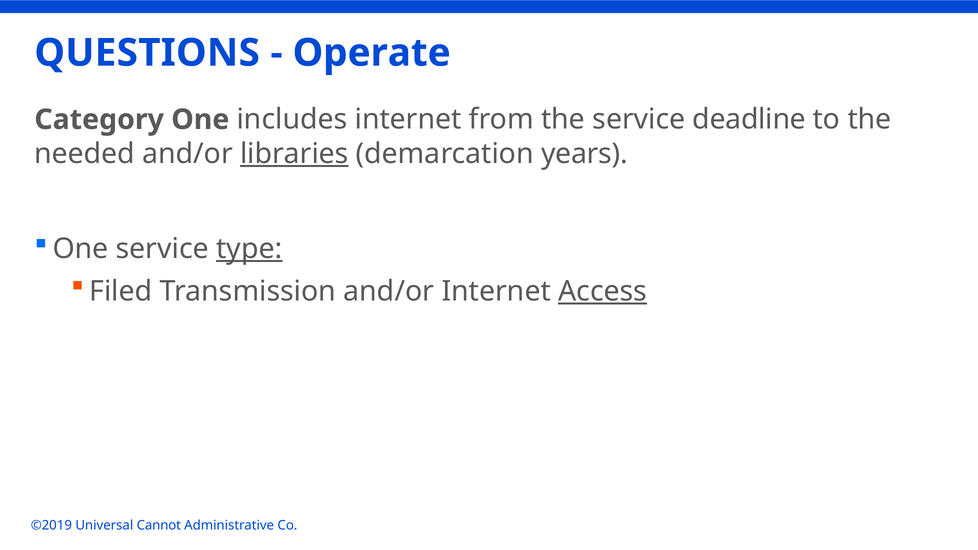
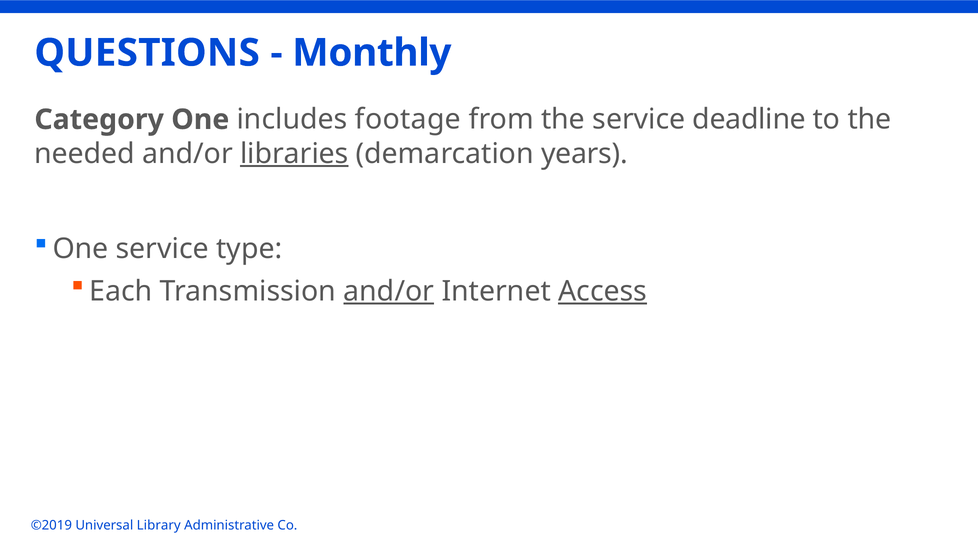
Operate: Operate -> Monthly (372, 53)
includes internet: internet -> footage (408, 120)
type underline: present -> none (249, 249)
Filed: Filed -> Each (121, 291)
and/or underline: none -> present (389, 291)
Cannot: Cannot -> Library (159, 526)
